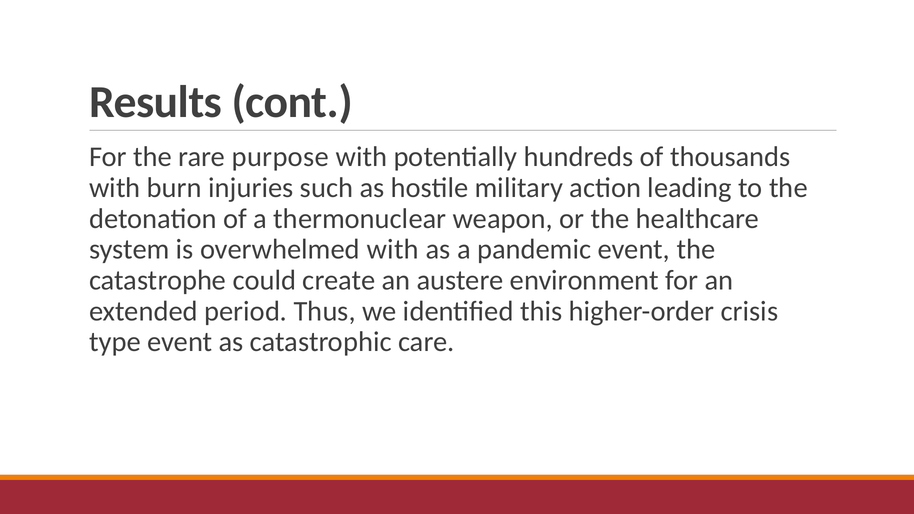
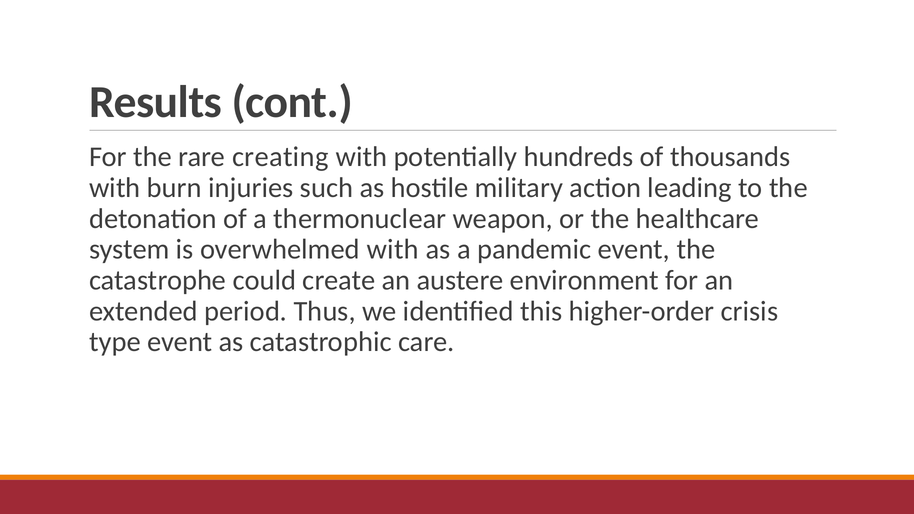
purpose: purpose -> creating (280, 157)
